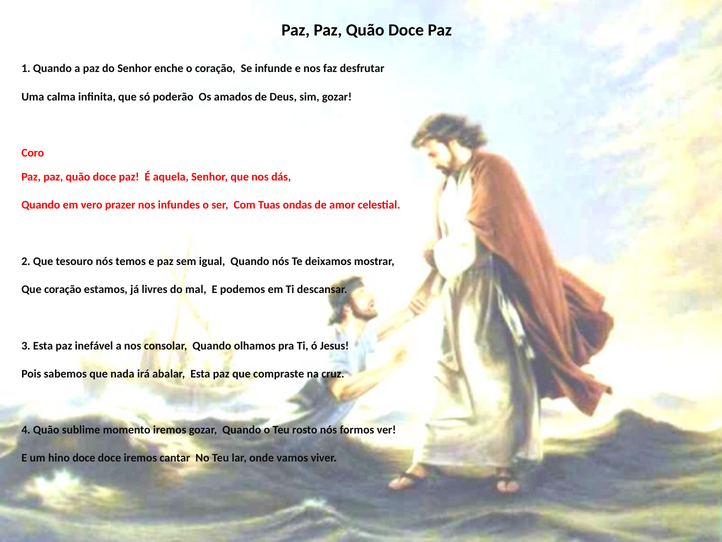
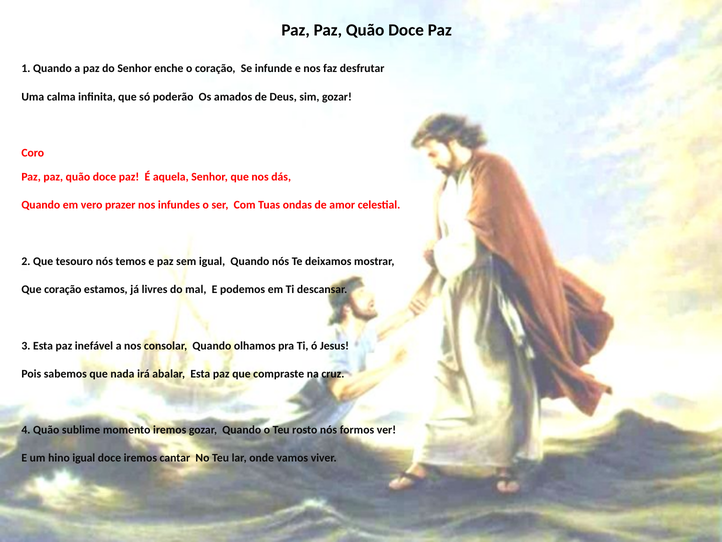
hino doce: doce -> igual (84, 458)
